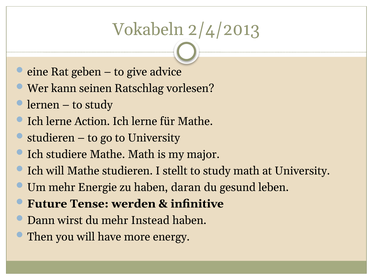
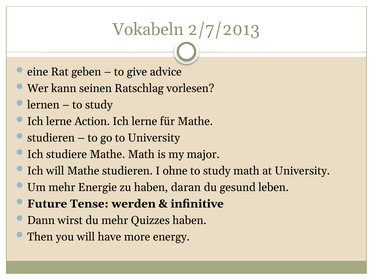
2/4/2013: 2/4/2013 -> 2/7/2013 (224, 29)
stellt: stellt -> ohne (175, 171)
Instead: Instead -> Quizzes (150, 220)
